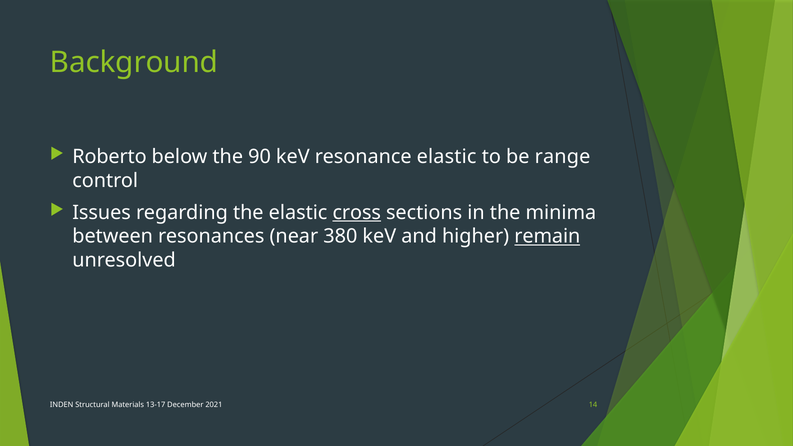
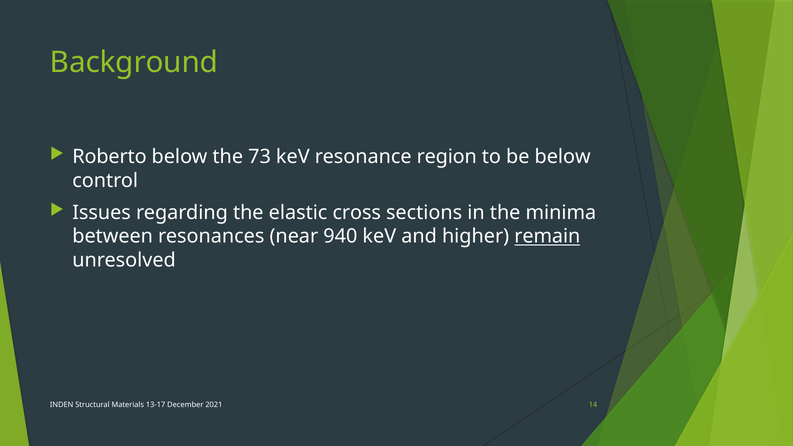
90: 90 -> 73 (259, 157)
resonance elastic: elastic -> region (447, 157)
be range: range -> below (563, 157)
cross underline: present -> none (357, 213)
380: 380 -> 940 (340, 236)
